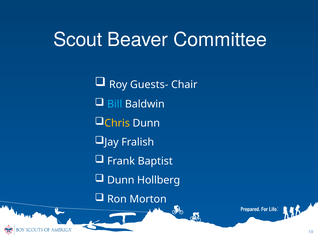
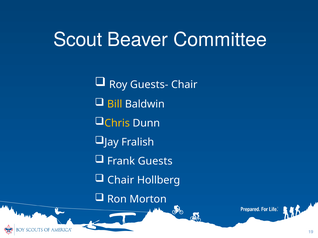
Bill colour: light blue -> yellow (115, 104)
Baptist: Baptist -> Guests (155, 162)
Dunn: Dunn -> Chair (121, 181)
